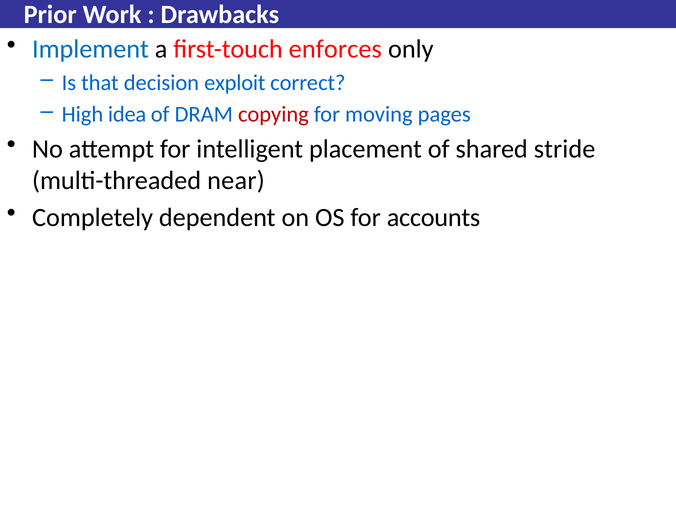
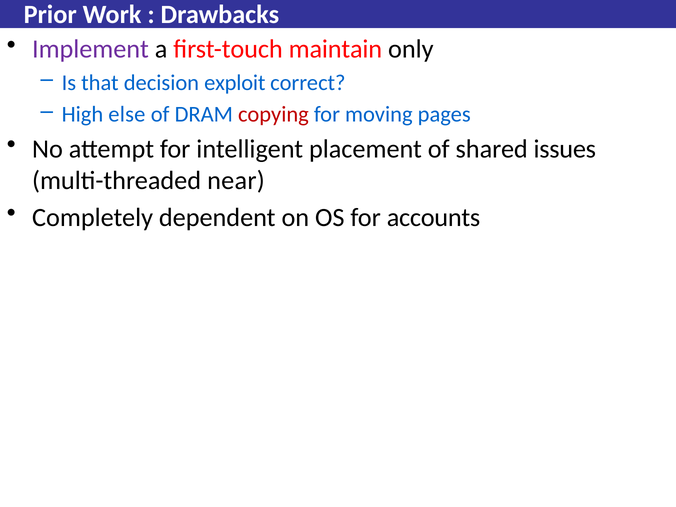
Implement colour: blue -> purple (90, 49)
enforces: enforces -> maintain (335, 49)
idea: idea -> else (127, 114)
stride: stride -> issues (565, 149)
